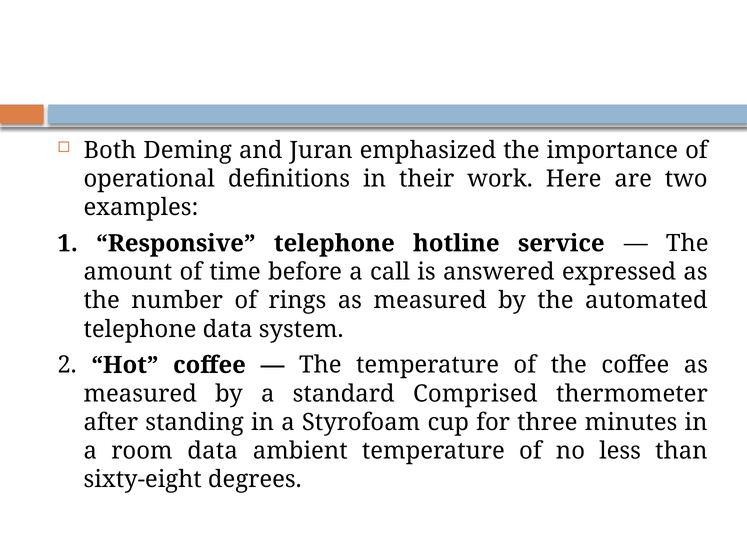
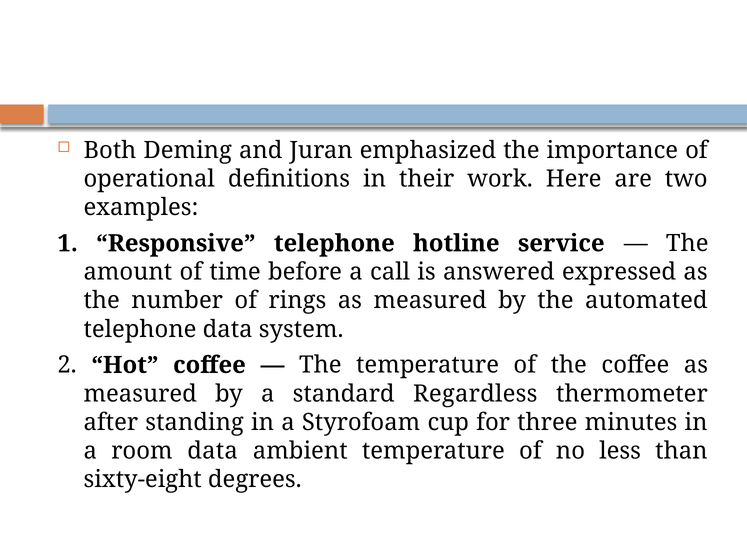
Comprised: Comprised -> Regardless (475, 394)
